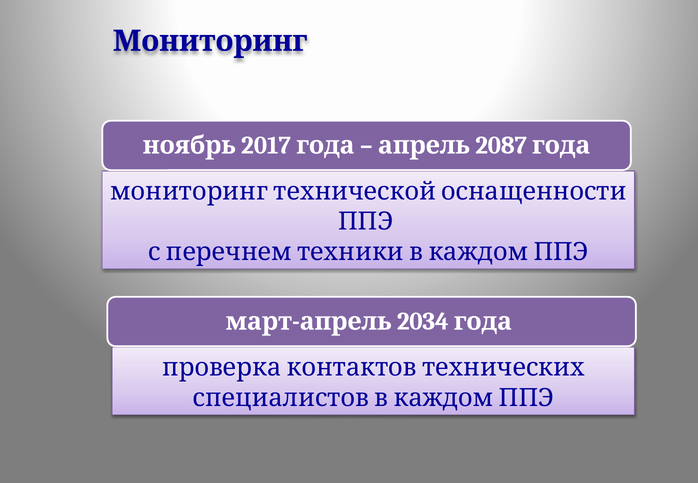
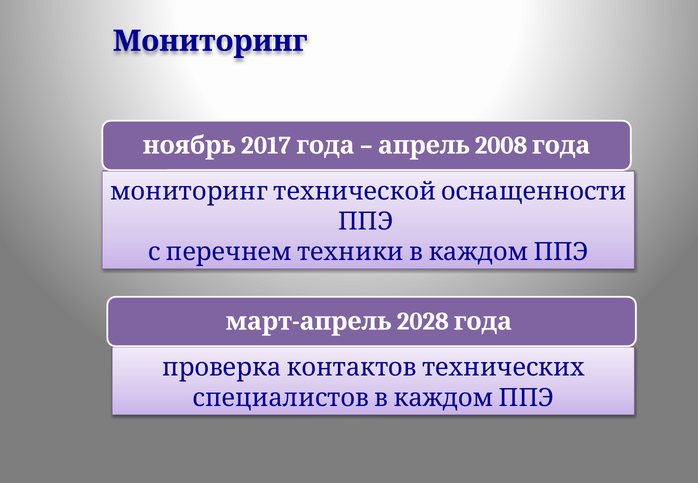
2087: 2087 -> 2008 (501, 145)
2034: 2034 -> 2028 (423, 322)
